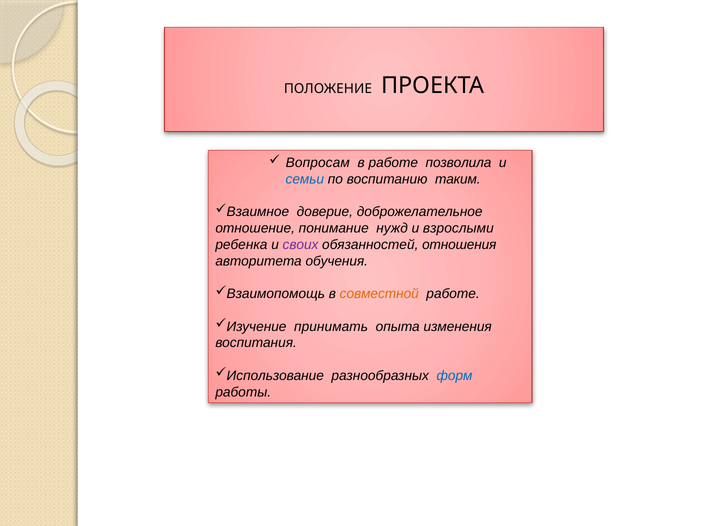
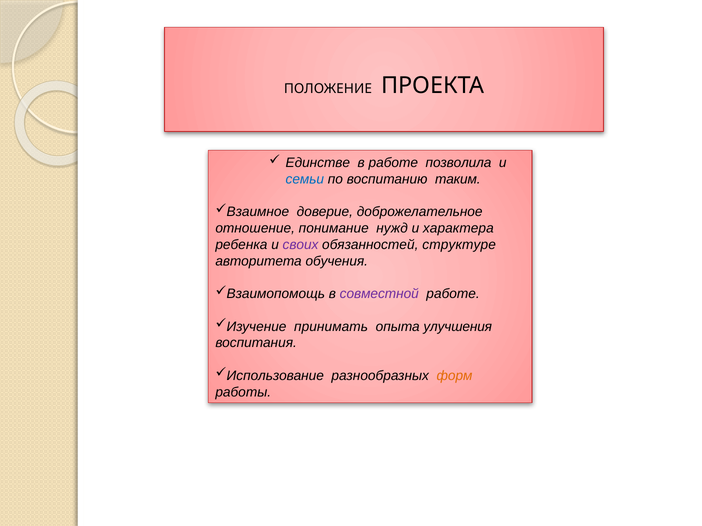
Вопросам: Вопросам -> Единстве (318, 163)
взрослыми: взрослыми -> характера (458, 229)
отношения: отношения -> структуре (459, 245)
совместной colour: orange -> purple (379, 294)
изменения: изменения -> улучшения (458, 327)
форм colour: blue -> orange (455, 376)
